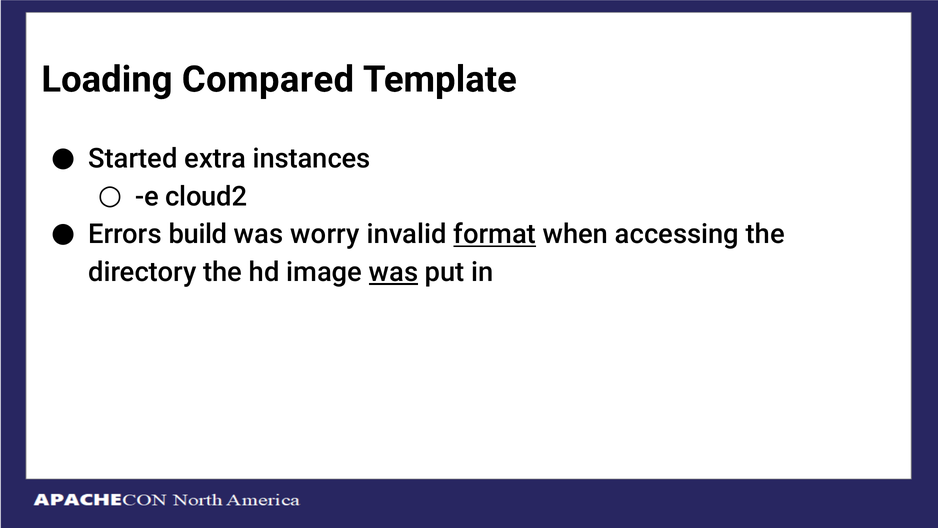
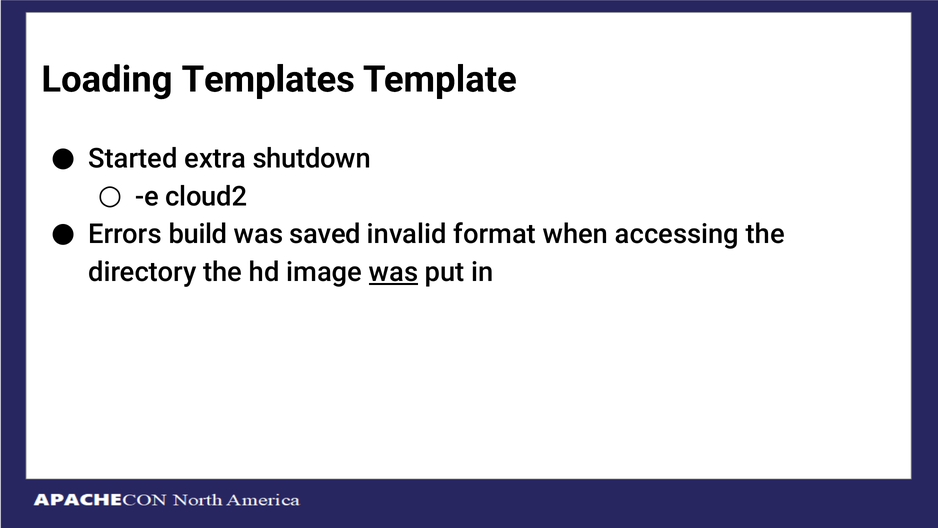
Compared: Compared -> Templates (268, 79)
instances: instances -> shutdown (312, 159)
worry: worry -> saved (325, 234)
format underline: present -> none (495, 234)
